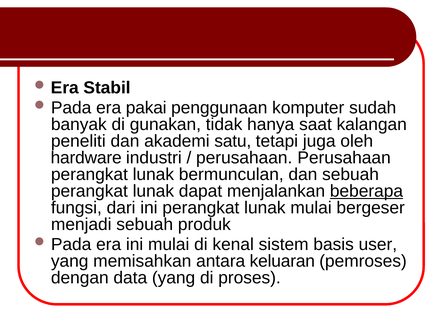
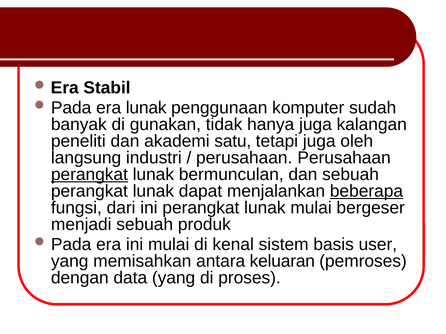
era pakai: pakai -> lunak (146, 108)
hanya saat: saat -> juga (315, 125)
hardware: hardware -> langsung (86, 158)
perangkat underline: none -> present (89, 175)
